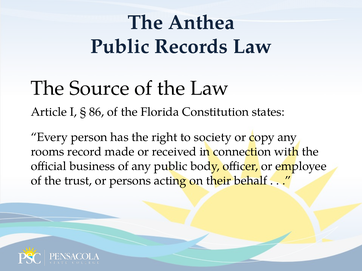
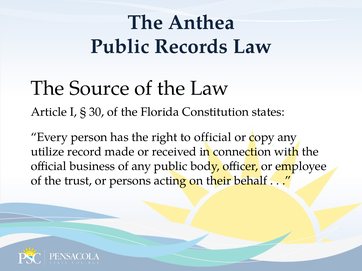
86: 86 -> 30 (97, 112)
to society: society -> official (213, 137)
rooms: rooms -> utilize (48, 152)
